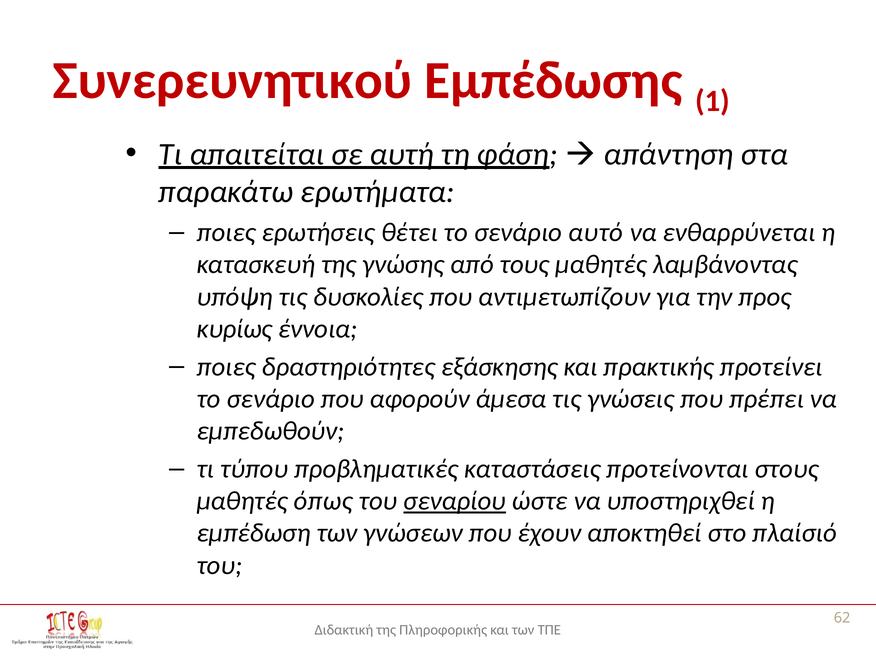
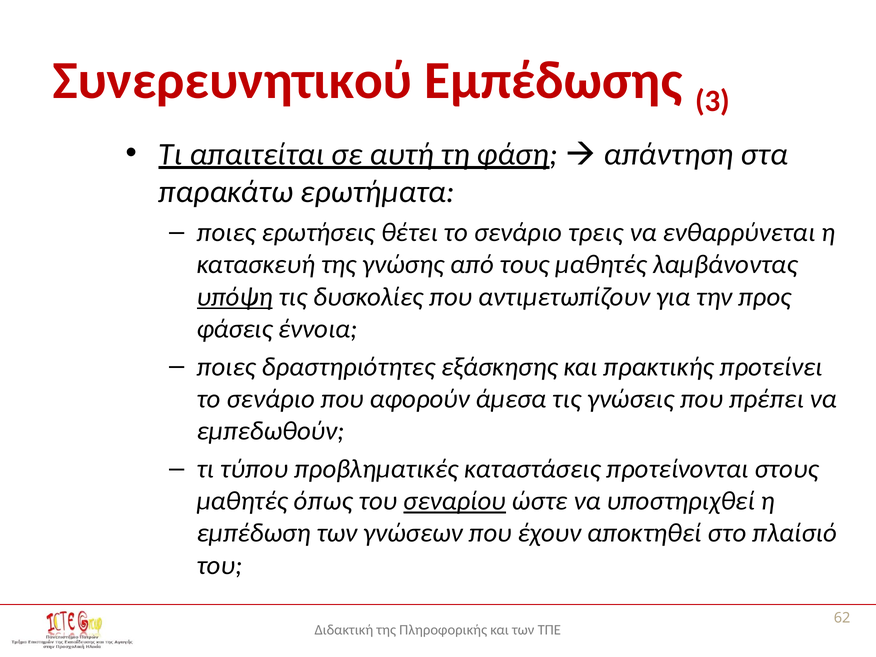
1: 1 -> 3 (713, 101)
αυτό: αυτό -> τρεις (596, 233)
υπόψη underline: none -> present (235, 297)
κυρίως: κυρίως -> φάσεις (235, 329)
